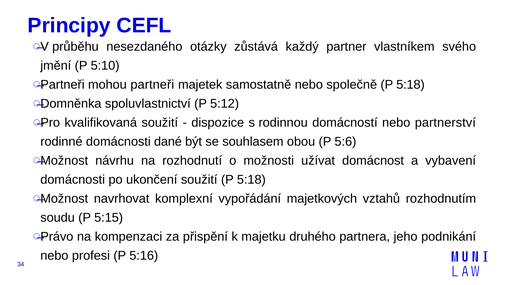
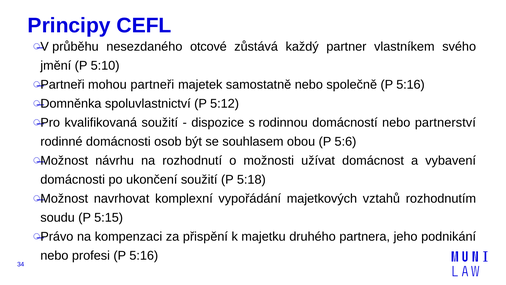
otázky: otázky -> otcové (208, 47)
společně P 5:18: 5:18 -> 5:16 (410, 85)
dané: dané -> osob (168, 142)
